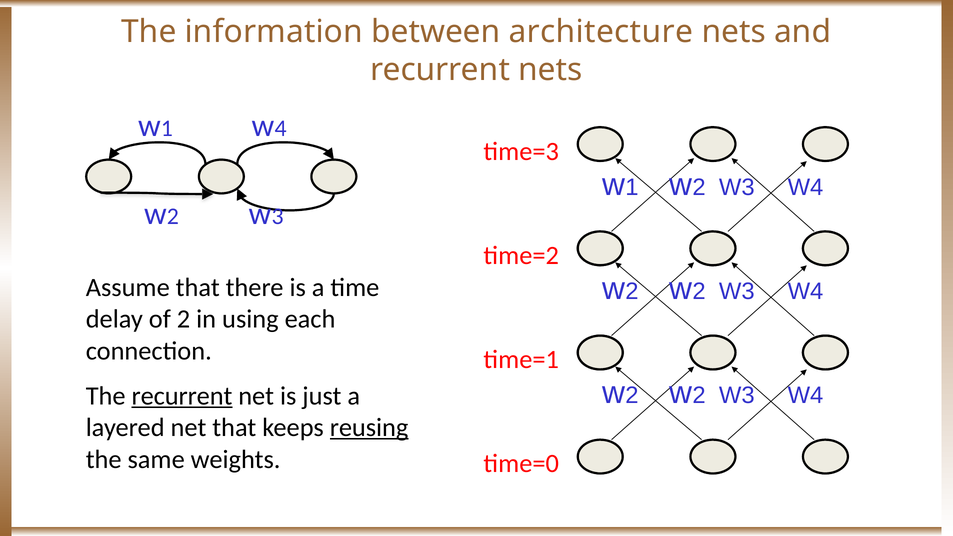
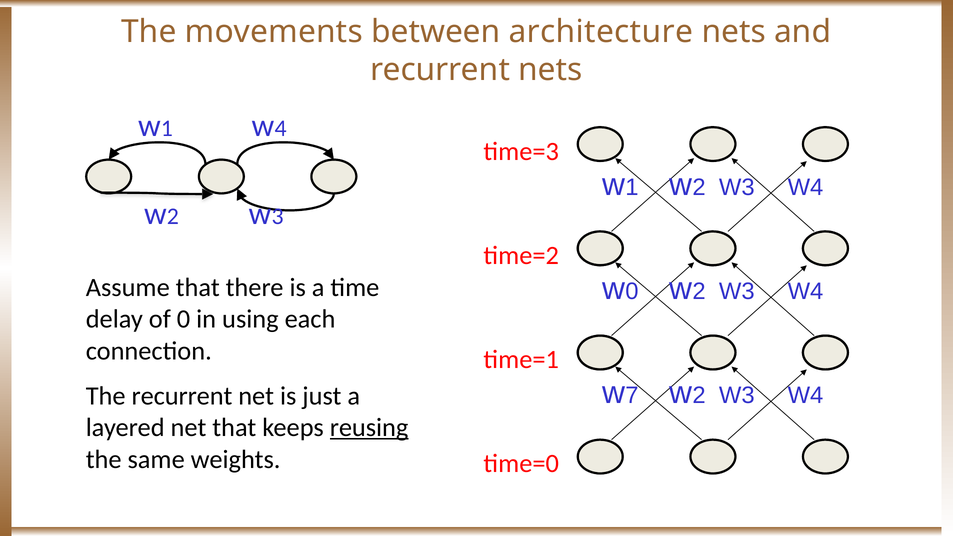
information: information -> movements (274, 32)
2: 2 -> 0 (632, 291)
of 2: 2 -> 0 (183, 319)
2: 2 -> 7 (632, 396)
recurrent underline: present -> none (182, 396)
